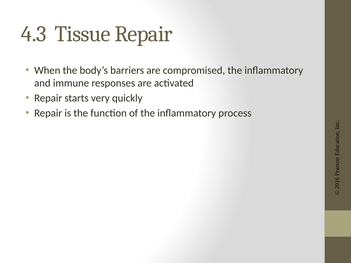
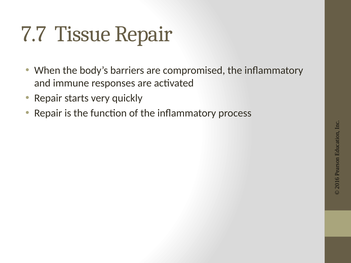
4.3: 4.3 -> 7.7 (34, 34)
